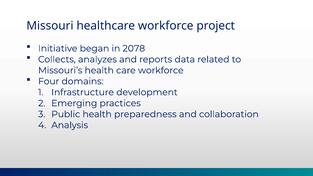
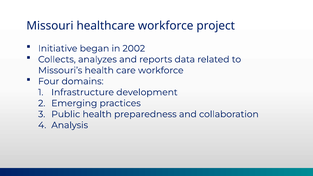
2078: 2078 -> 2002 (134, 48)
